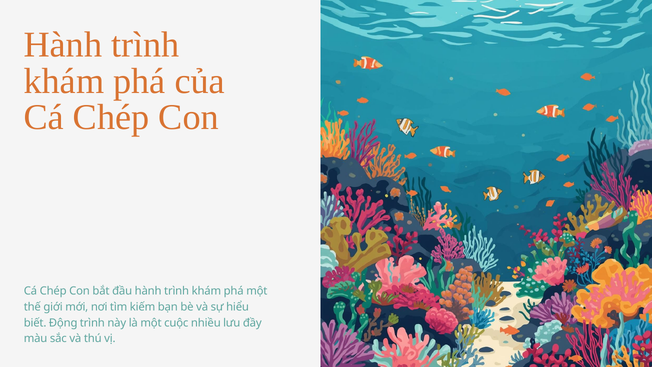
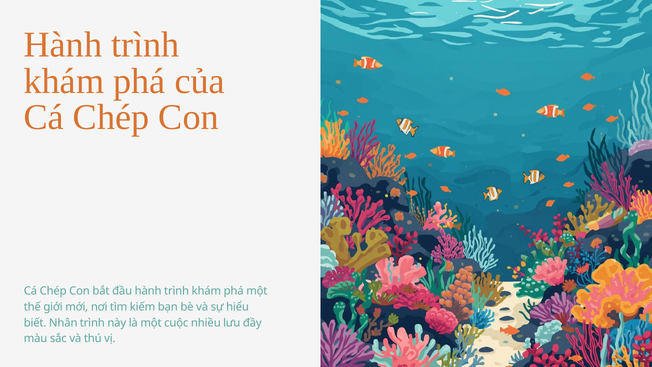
Động: Động -> Nhân (63, 323)
